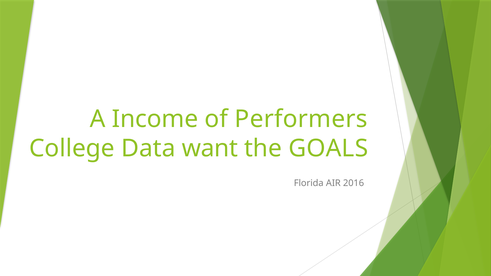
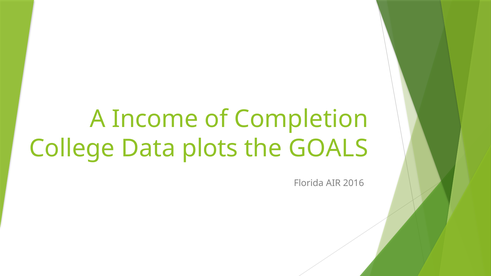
Performers: Performers -> Completion (301, 119)
want: want -> plots (210, 148)
